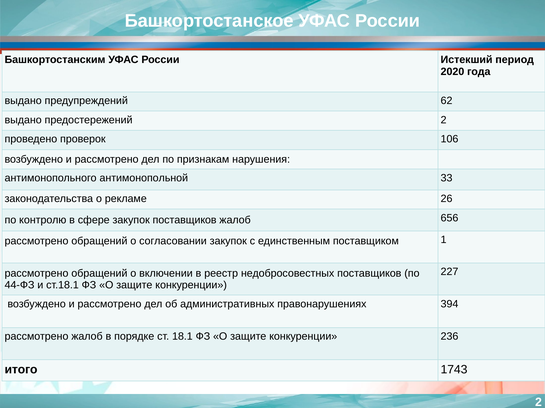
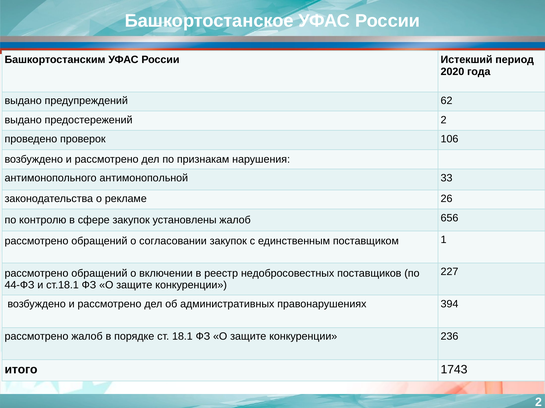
закупок поставщиков: поставщиков -> установлены (185, 221)
